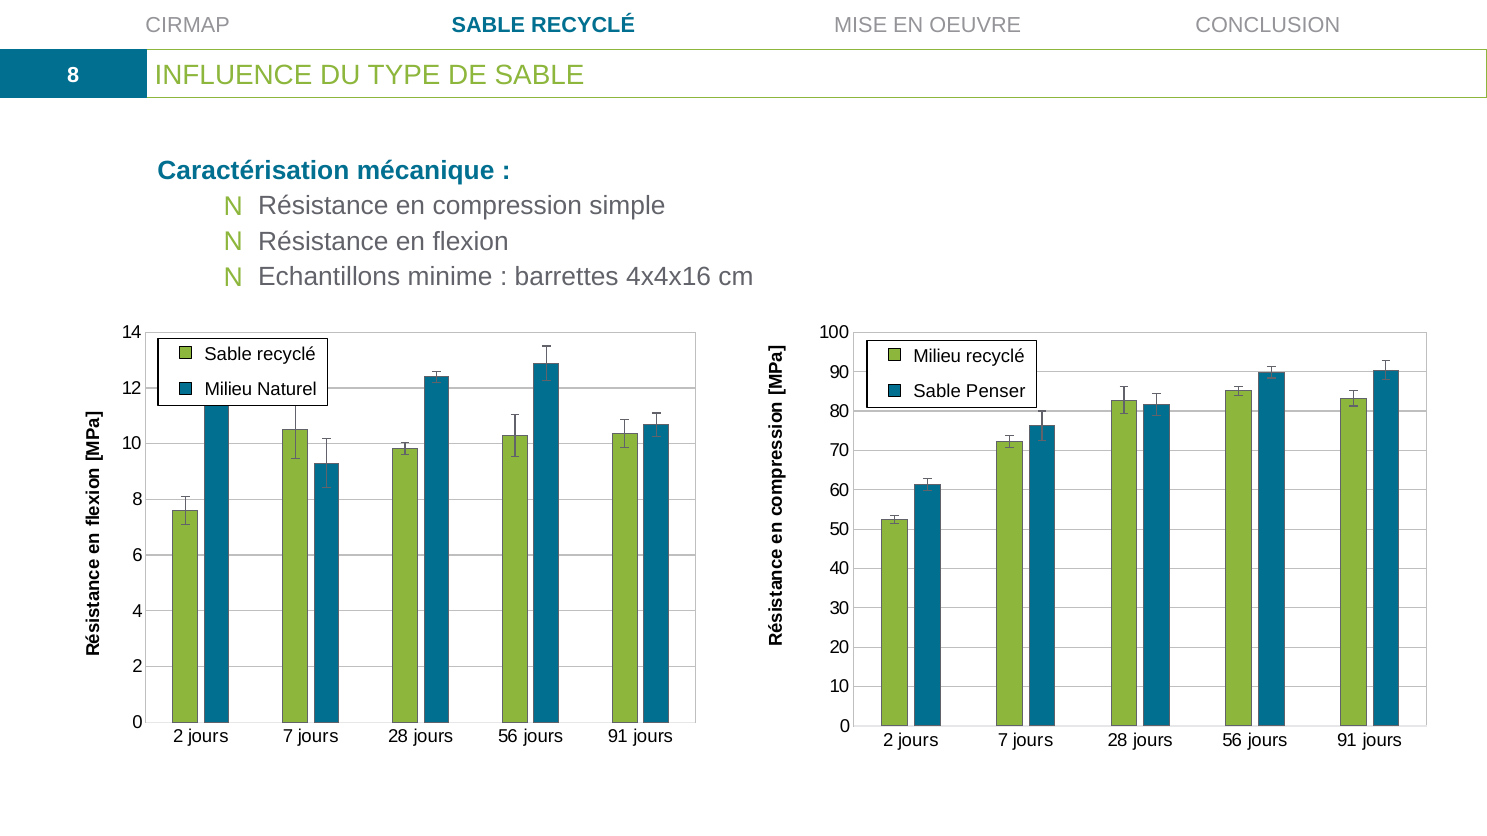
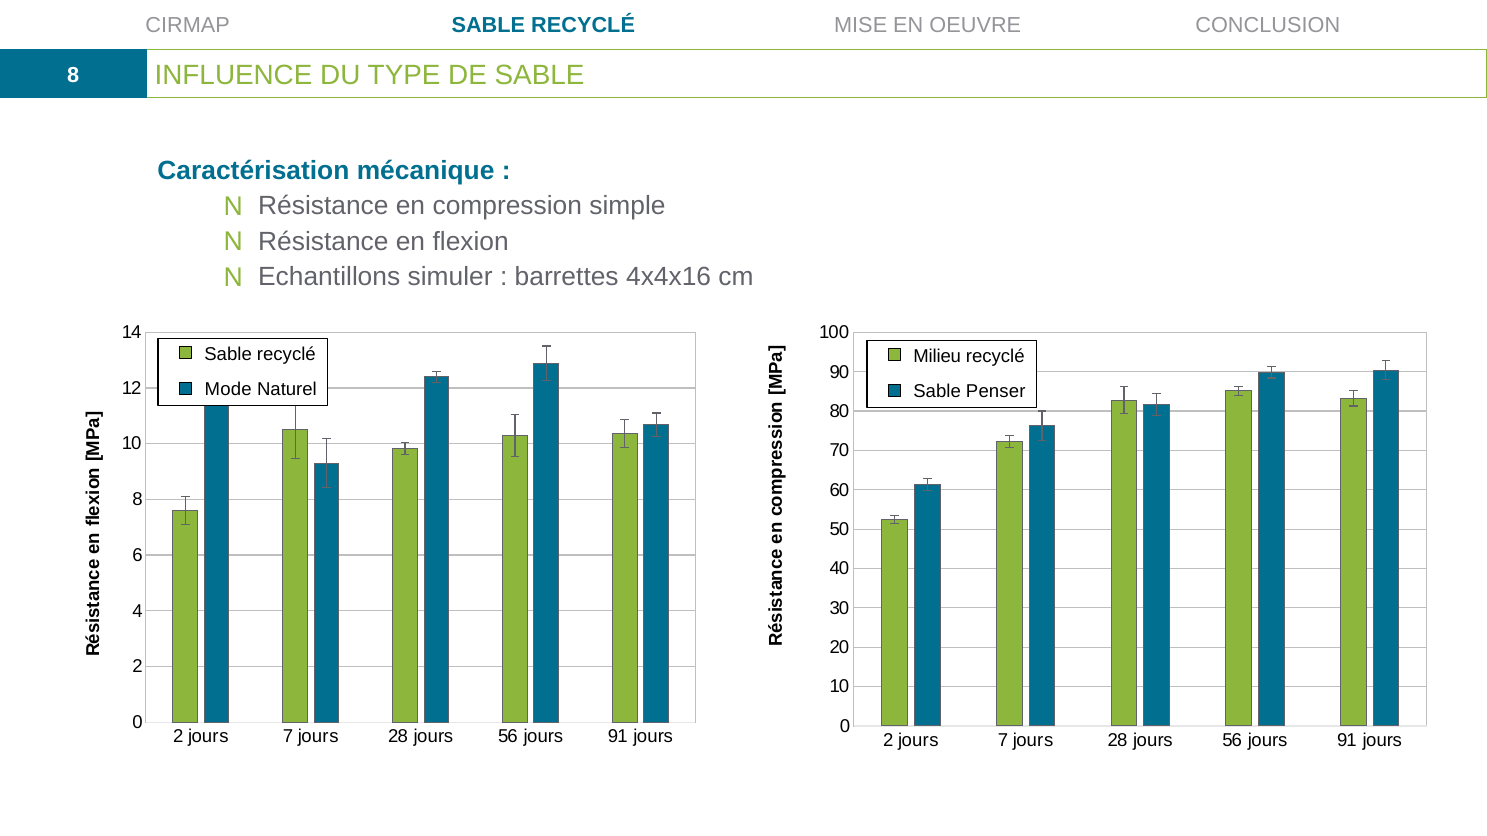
minime: minime -> simuler (450, 277)
Milieu: Milieu -> Mode (228, 390)
